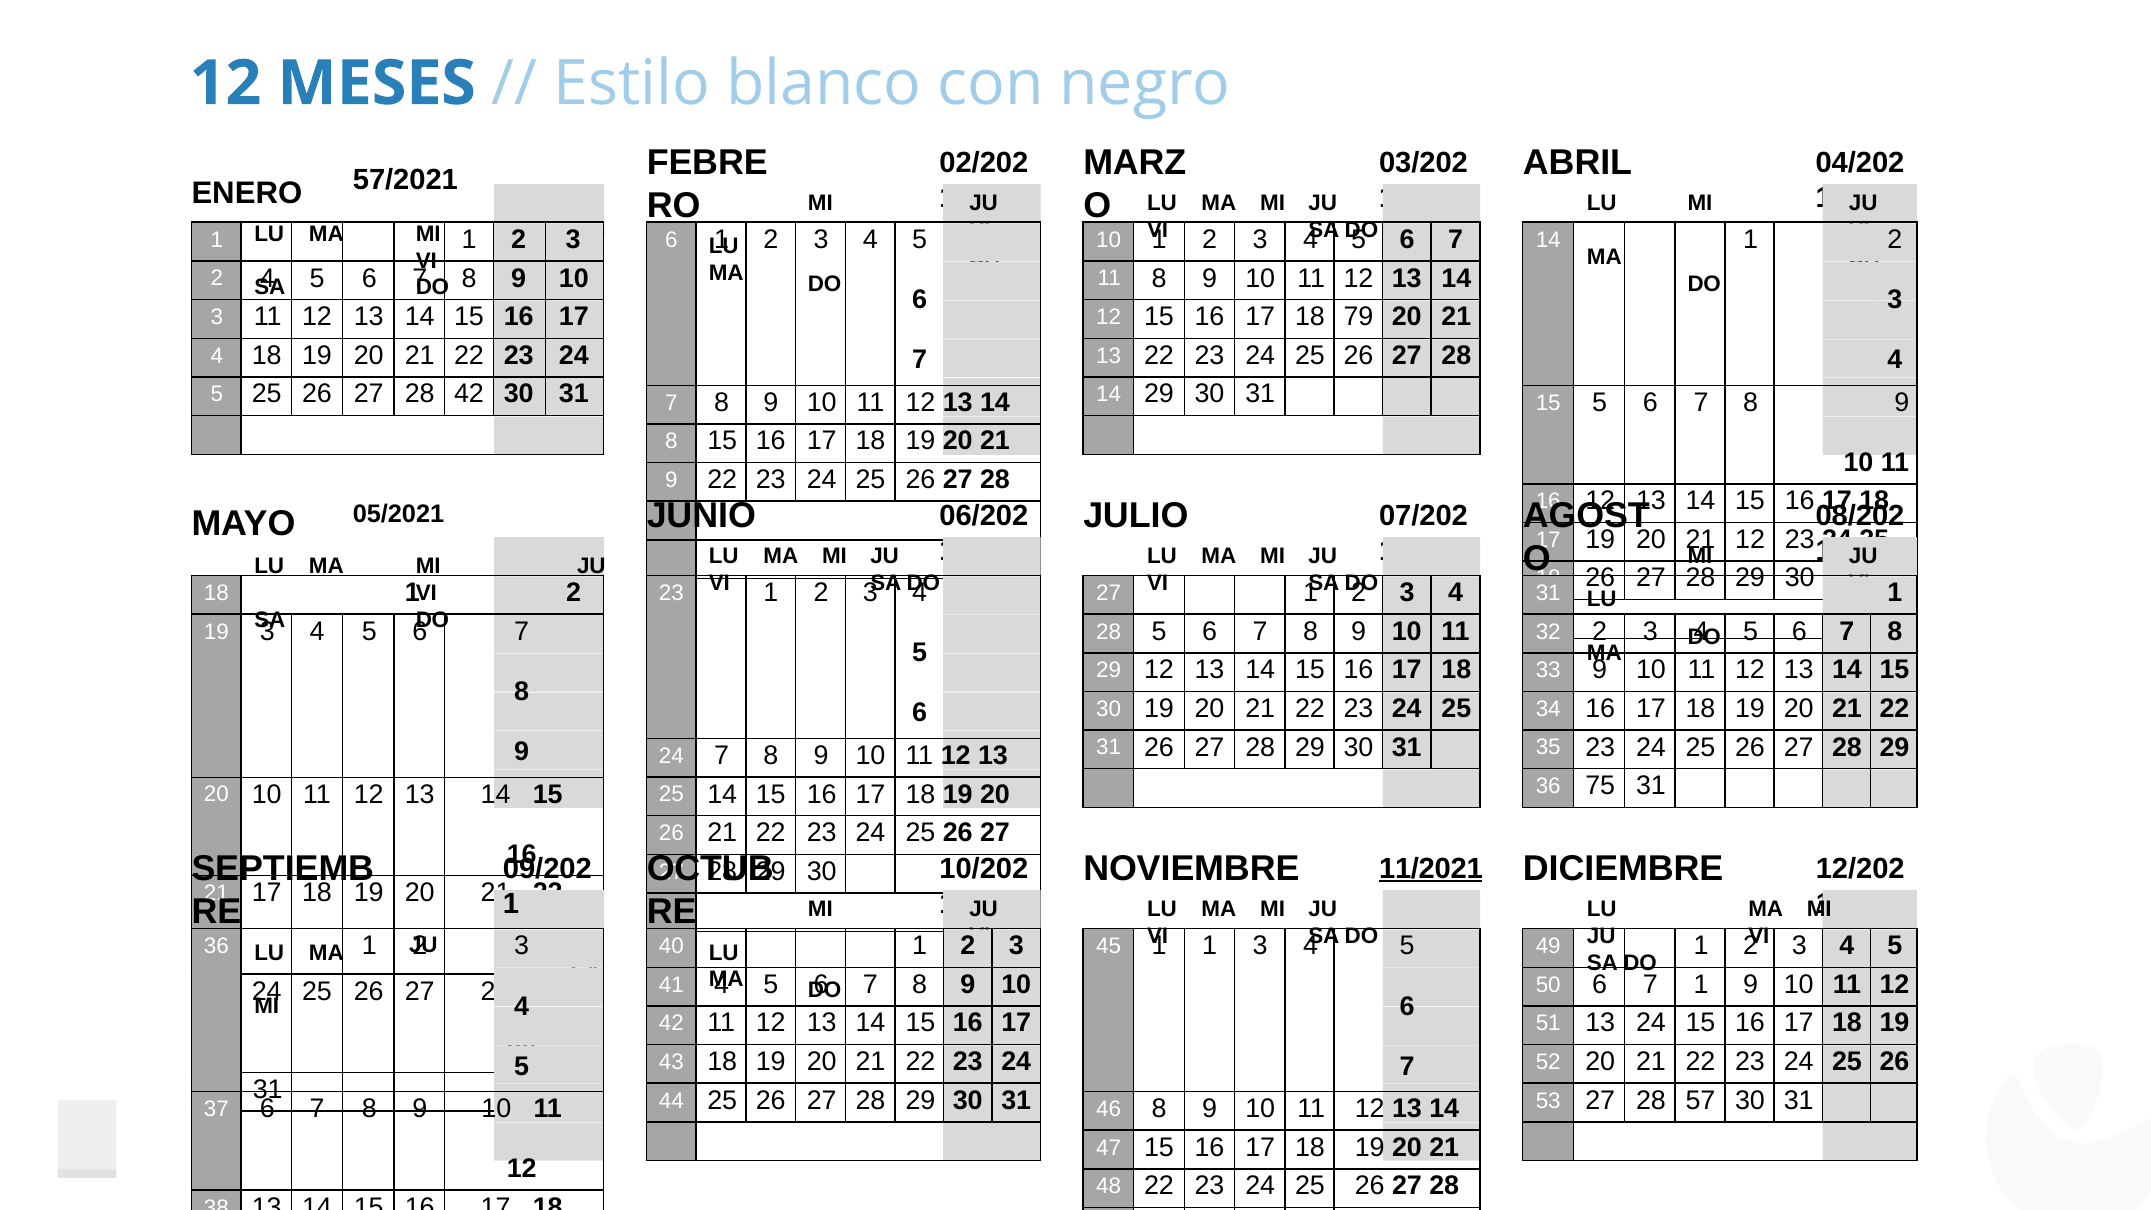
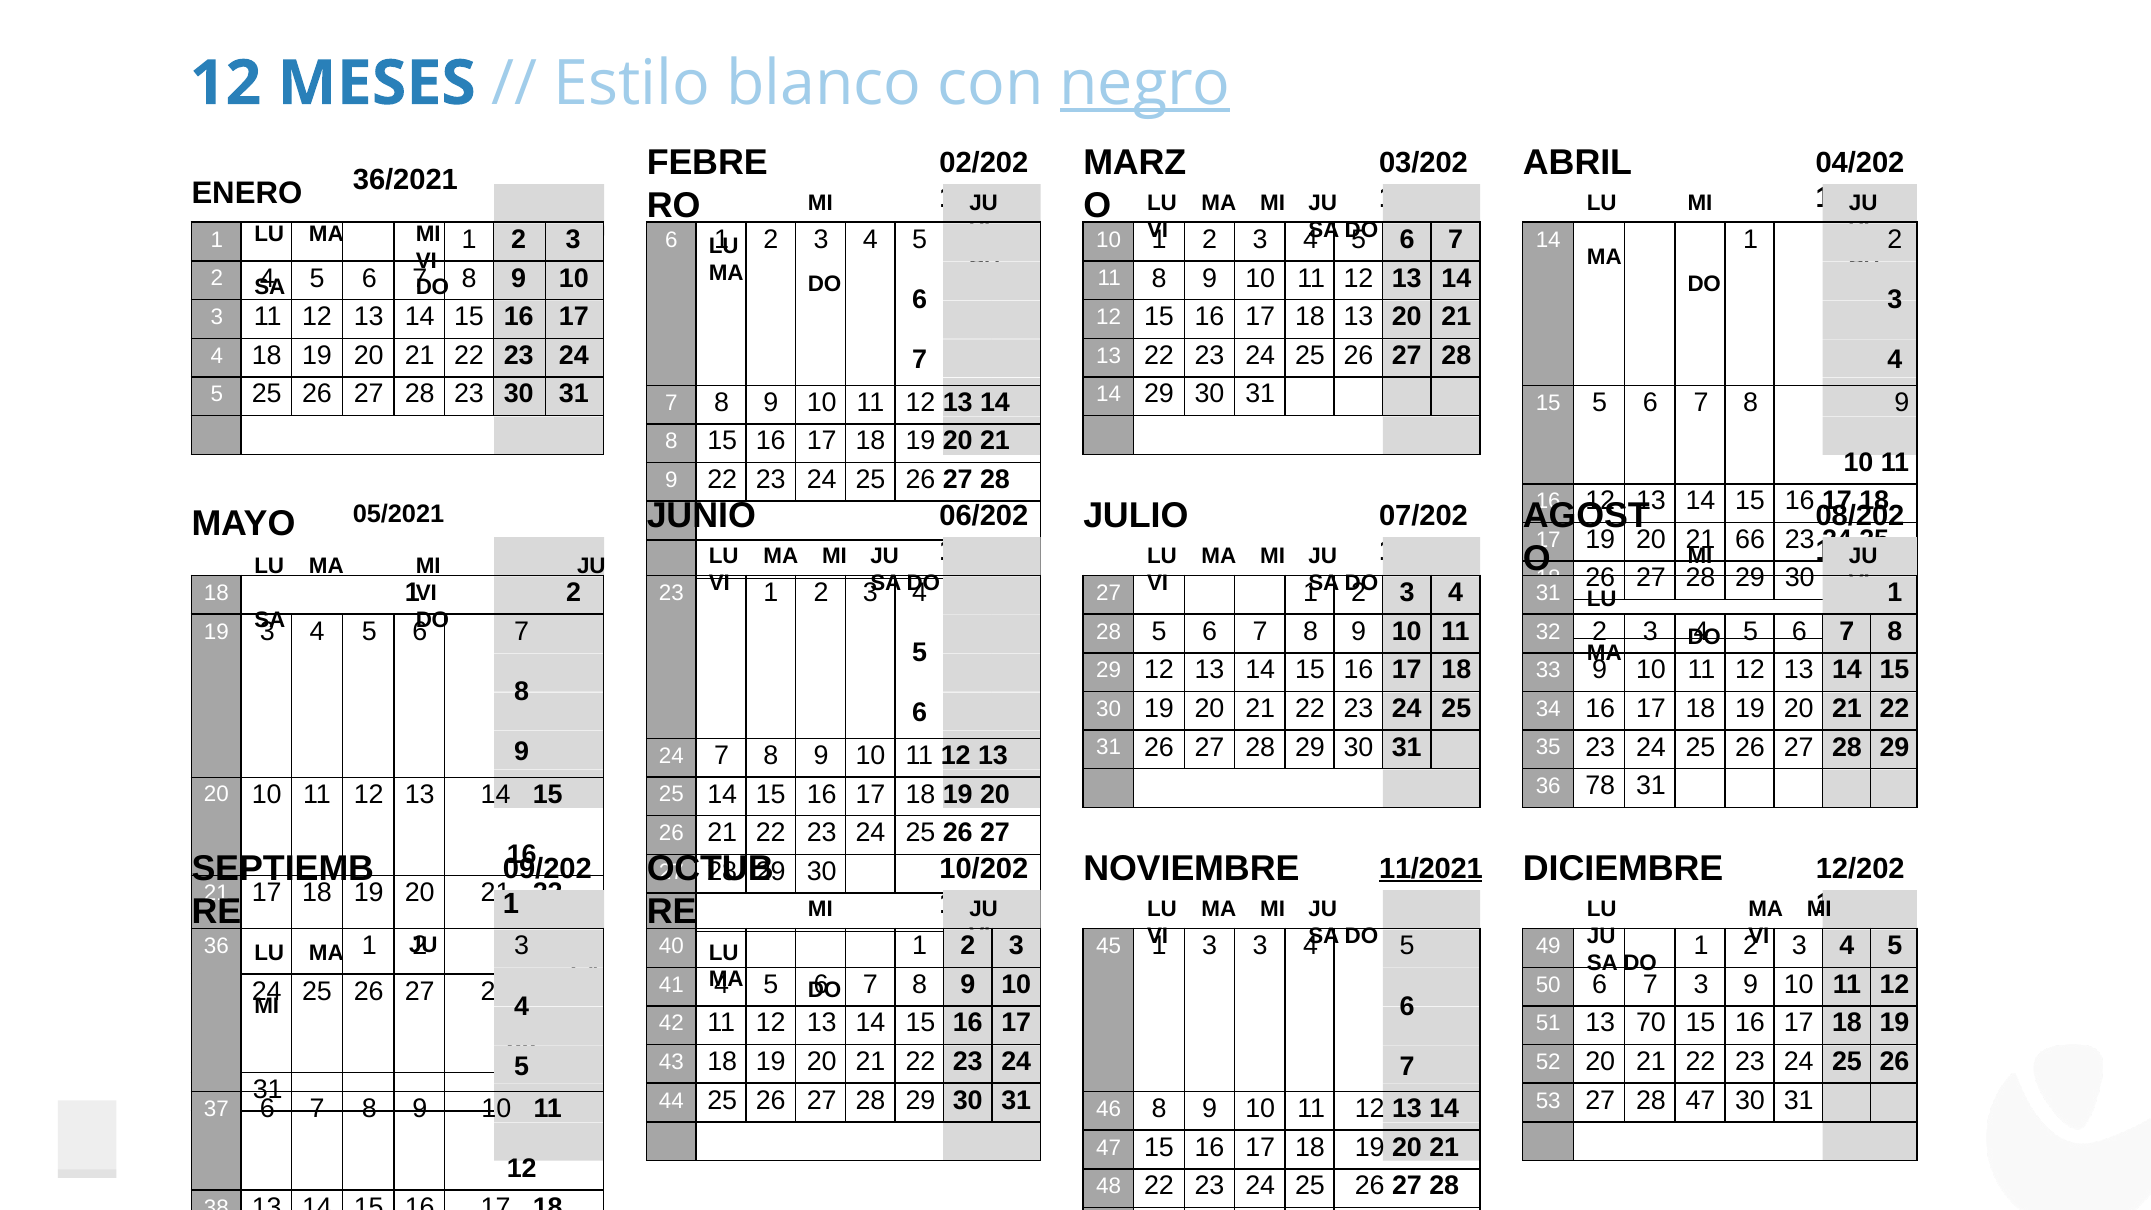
negro underline: none -> present (1145, 83)
57/2021: 57/2021 -> 36/2021 (405, 180)
18 79: 79 -> 13 (1359, 317)
28 42: 42 -> 23 (469, 394)
12: 12 -> 66 (1750, 540)
75: 75 -> 78 (1600, 786)
1: 1 -> 3 (1210, 946)
7 1: 1 -> 3 (1701, 984)
13 24: 24 -> 70 (1651, 1023)
28 57: 57 -> 47 (1700, 1100)
